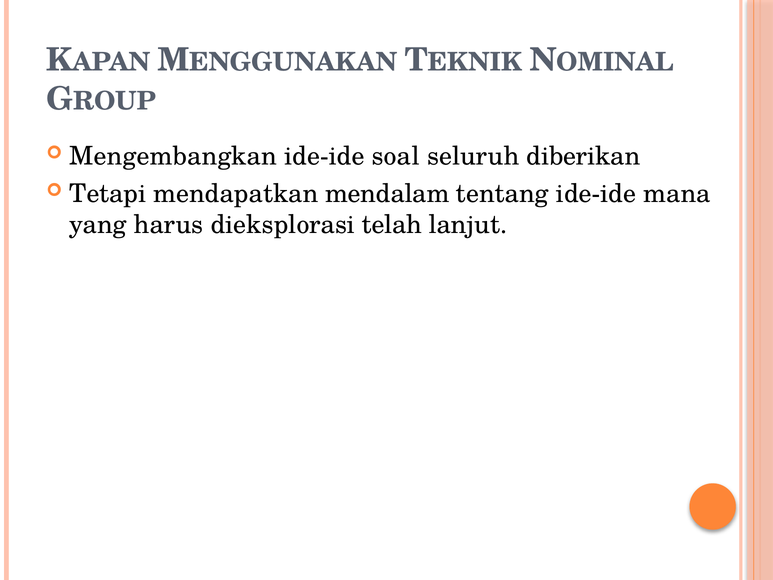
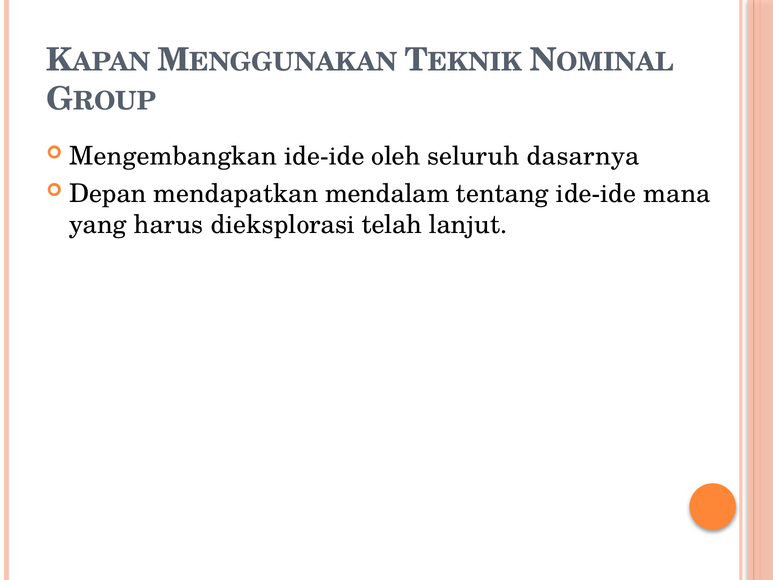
soal: soal -> oleh (396, 156)
diberikan: diberikan -> dasarnya (583, 156)
Tetapi: Tetapi -> Depan (108, 194)
